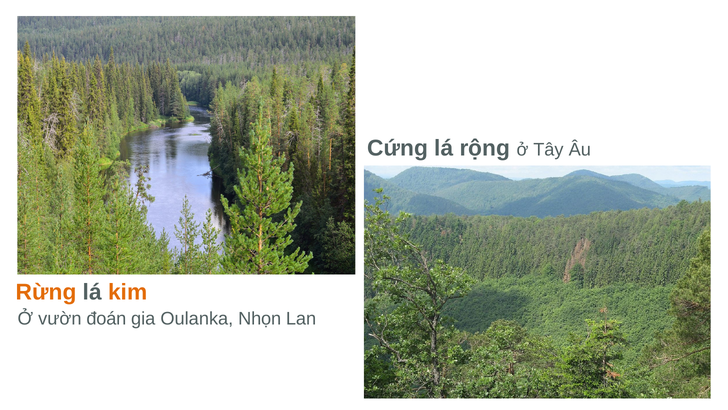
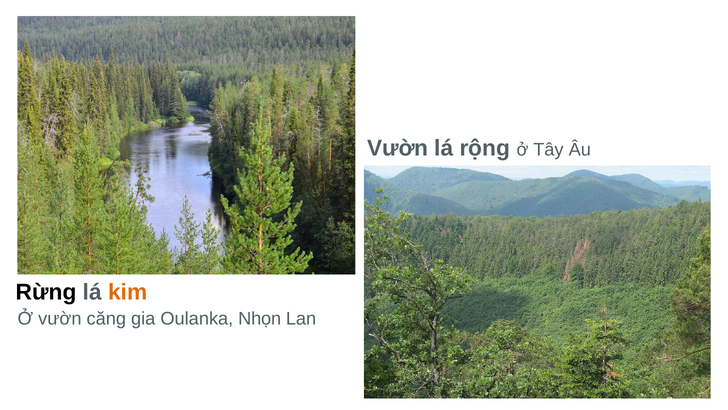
Cứng: Cứng -> Vườn (398, 148)
Rừng colour: orange -> black (46, 292)
đoán: đoán -> căng (106, 318)
